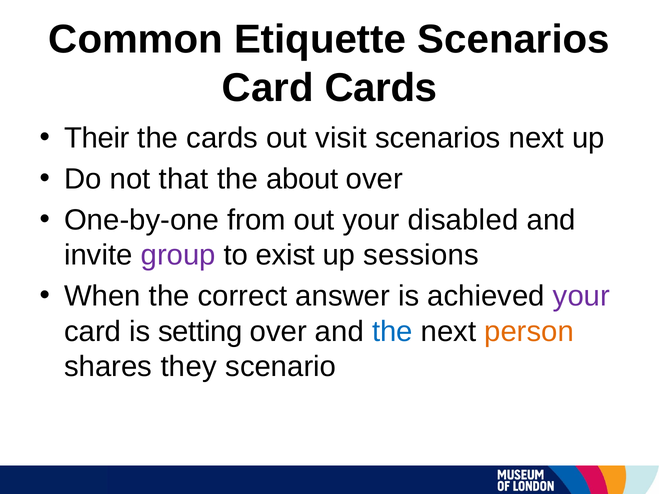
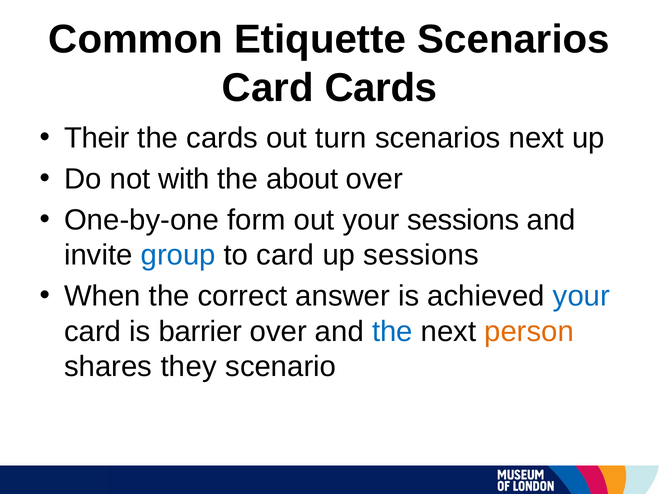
visit: visit -> turn (341, 138)
that: that -> with (184, 179)
from: from -> form (256, 220)
your disabled: disabled -> sessions (463, 220)
group colour: purple -> blue (178, 255)
to exist: exist -> card (285, 255)
your colour: purple -> blue (581, 296)
setting: setting -> barrier (200, 332)
